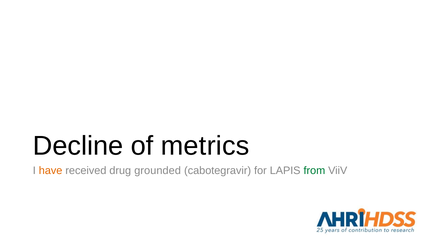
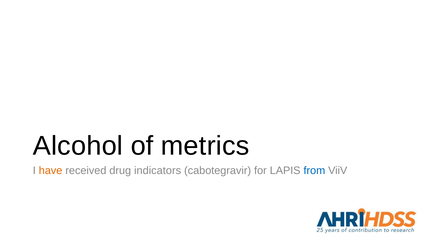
Decline: Decline -> Alcohol (78, 146)
grounded: grounded -> indicators (158, 171)
from colour: green -> blue (314, 171)
